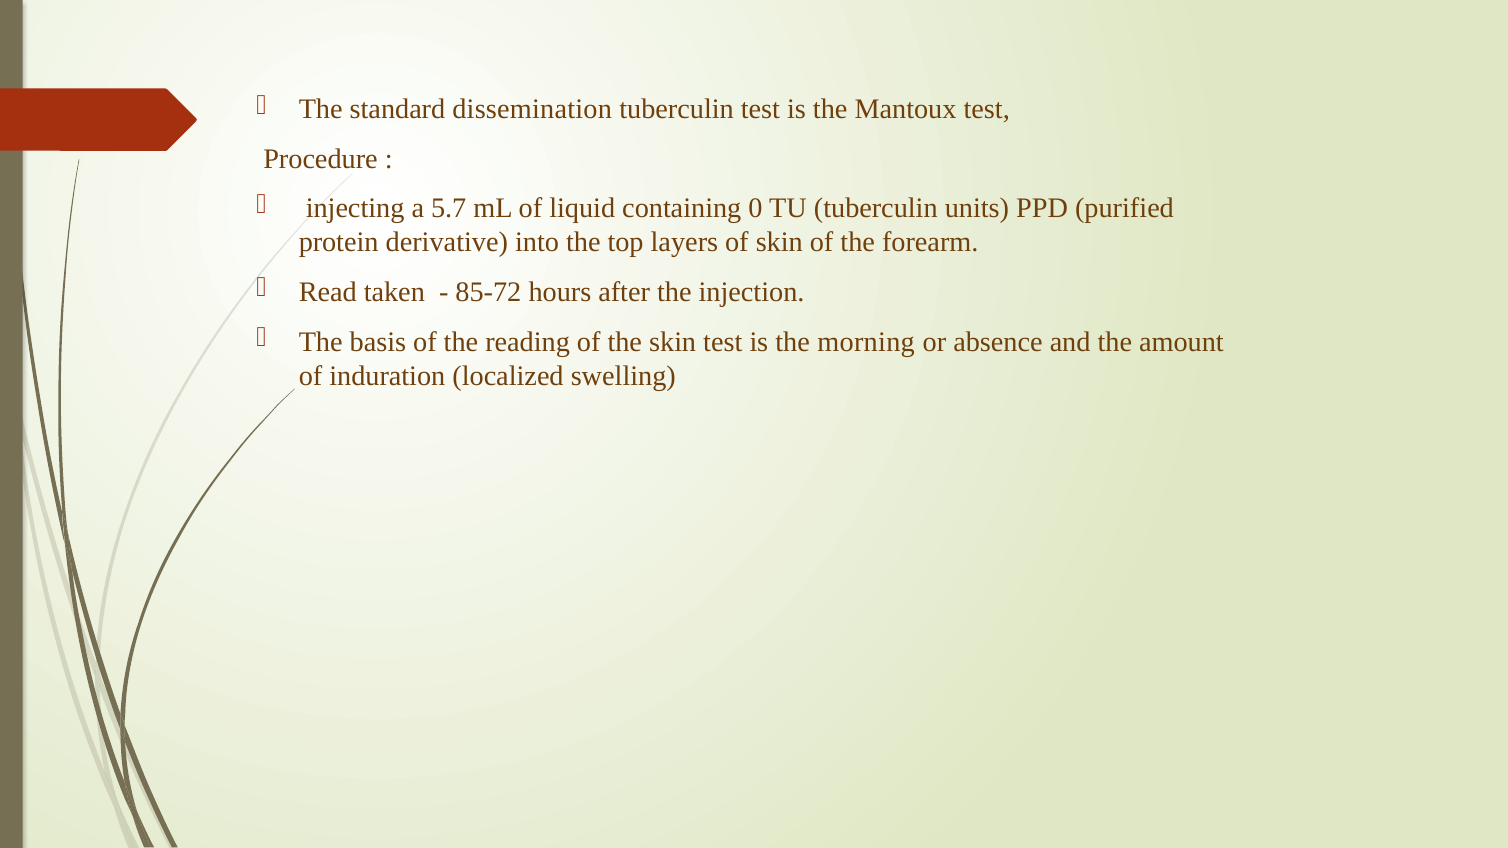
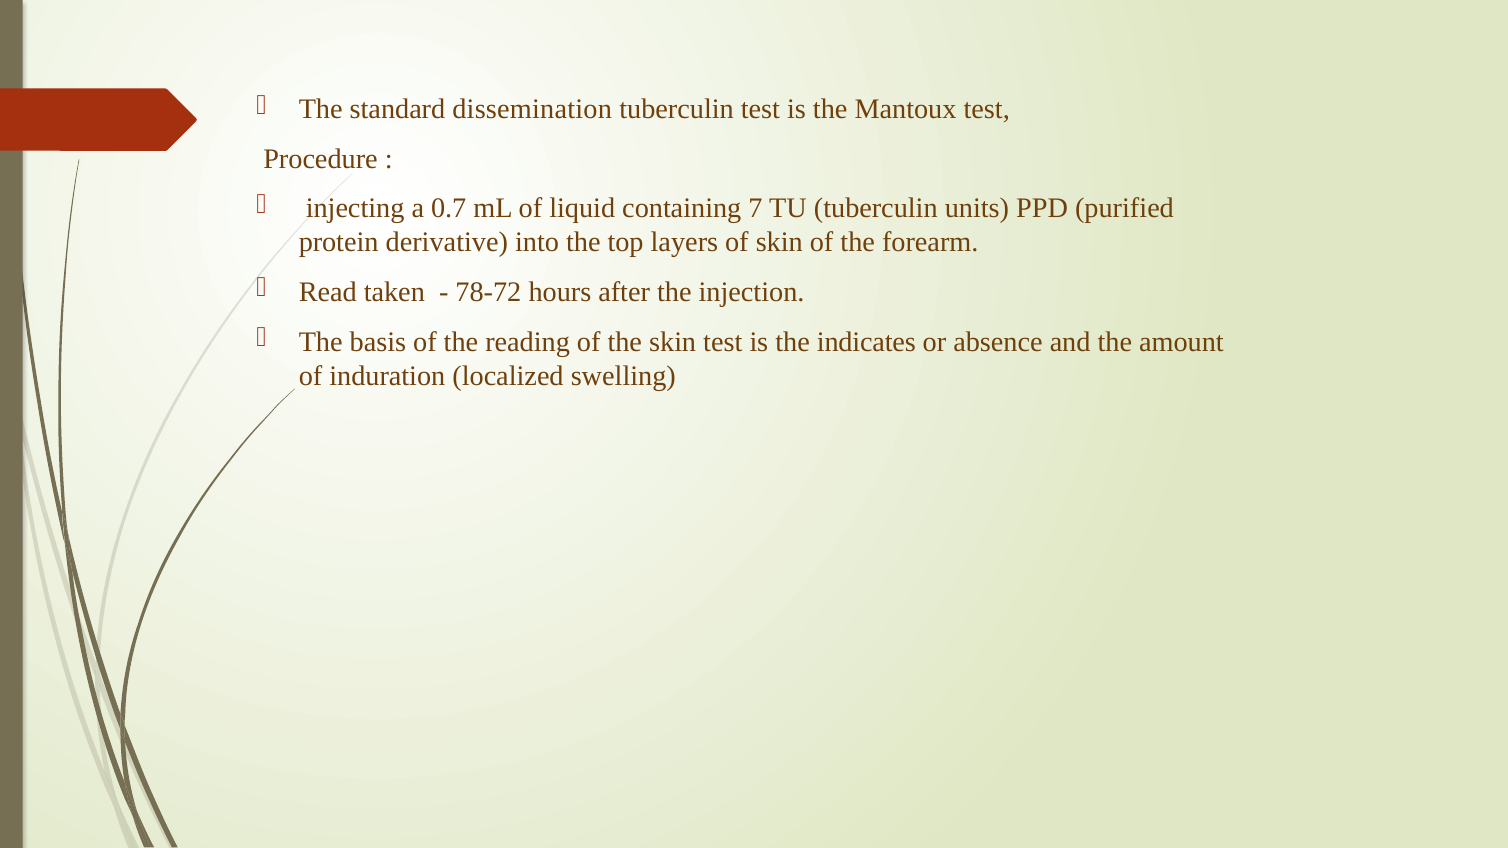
5.7: 5.7 -> 0.7 (449, 209)
0: 0 -> 7 (756, 209)
85-72: 85-72 -> 78-72 (488, 292)
morning: morning -> indicates (866, 342)
